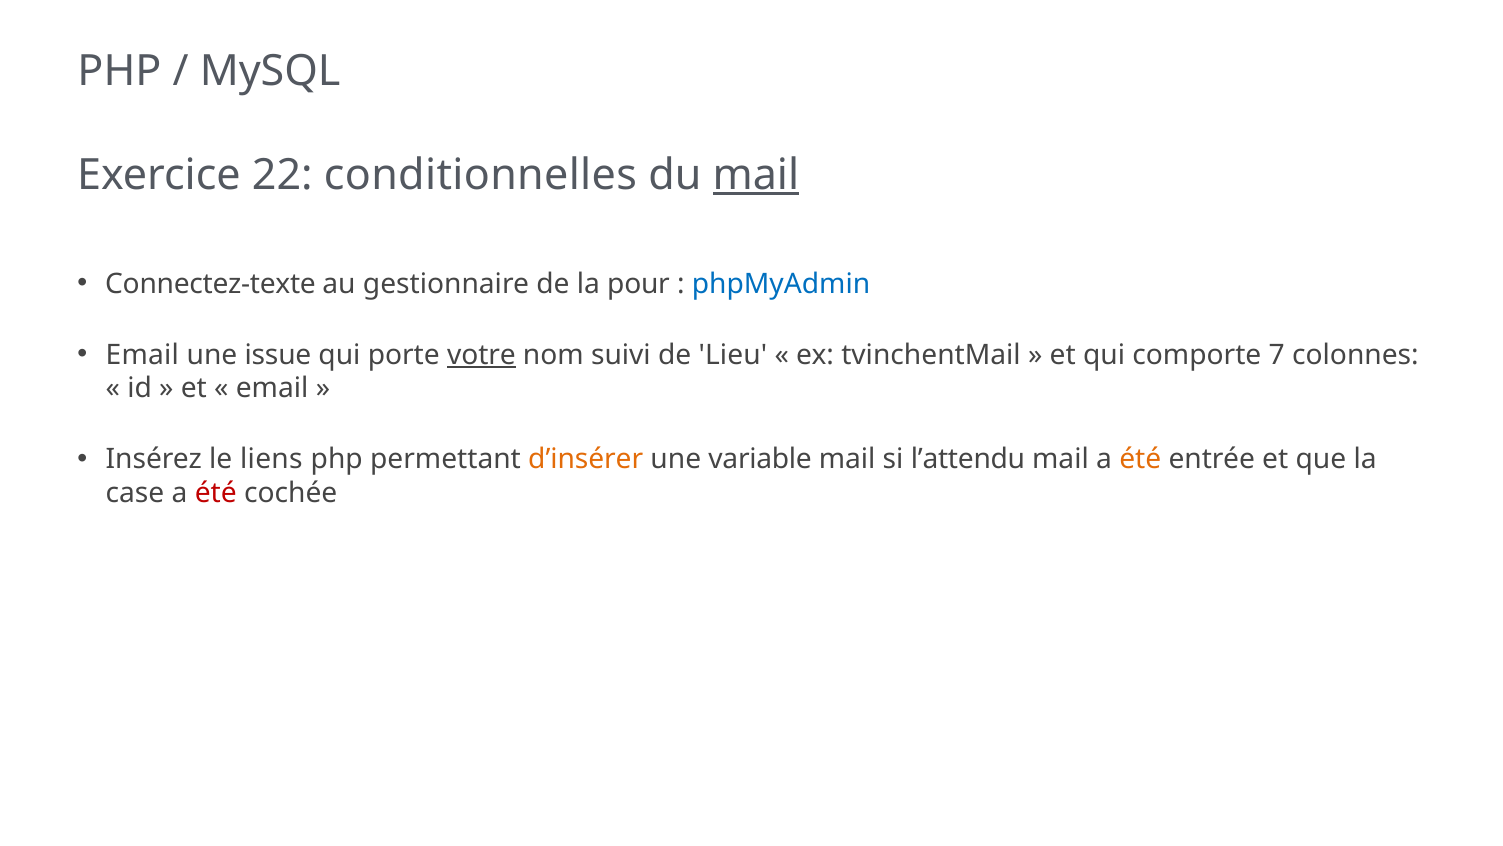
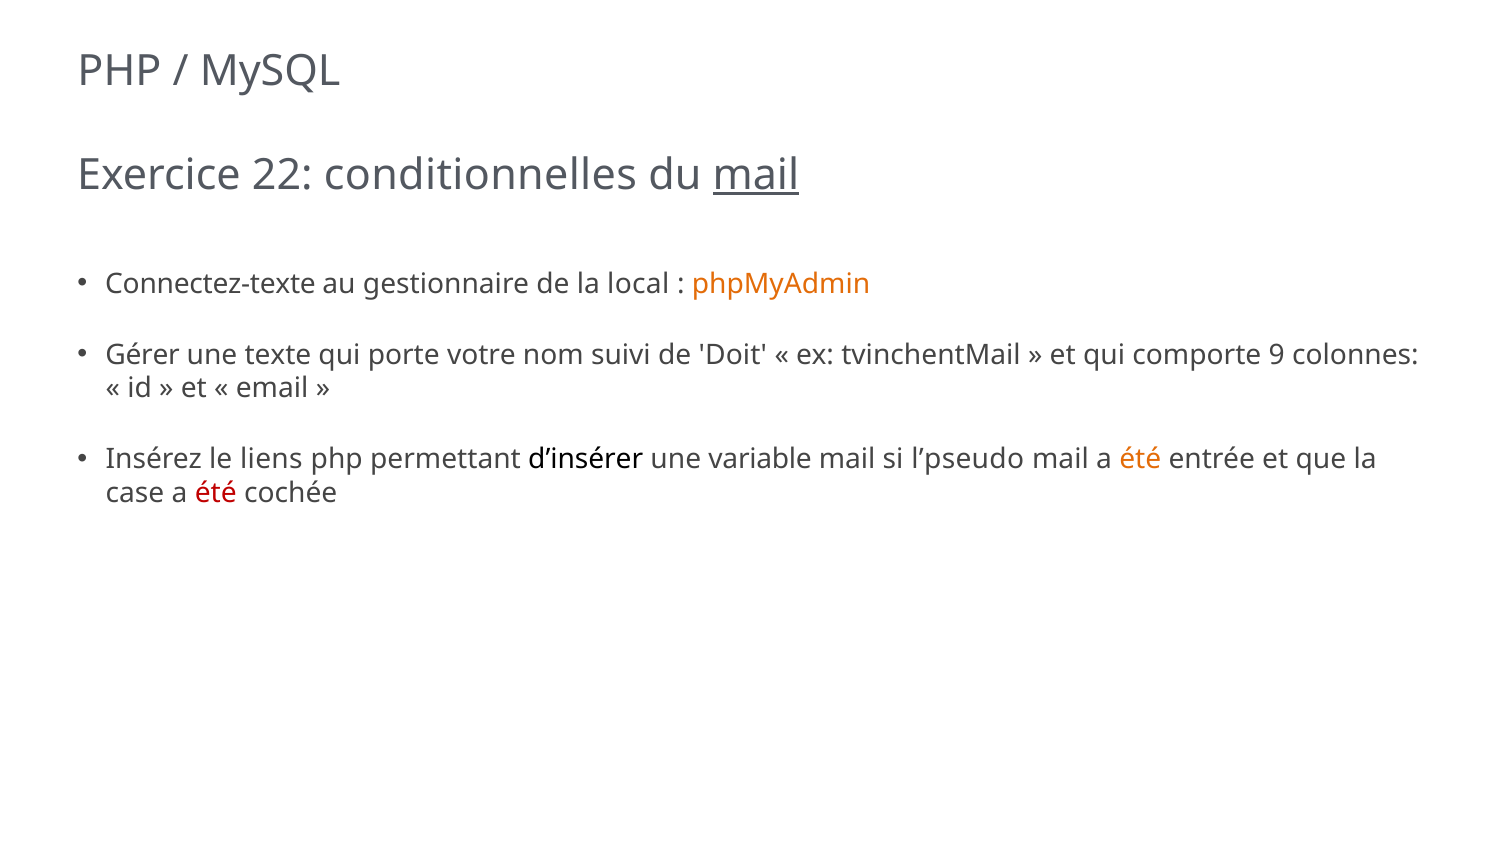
pour: pour -> local (638, 284)
phpMyAdmin colour: blue -> orange (781, 284)
Email: Email -> Gérer (143, 354)
issue: issue -> texte (278, 354)
votre underline: present -> none (481, 354)
Lieu: Lieu -> Doit (733, 354)
7: 7 -> 9 (1277, 354)
d’insérer colour: orange -> black (586, 459)
l’attendu: l’attendu -> l’pseudo (968, 459)
